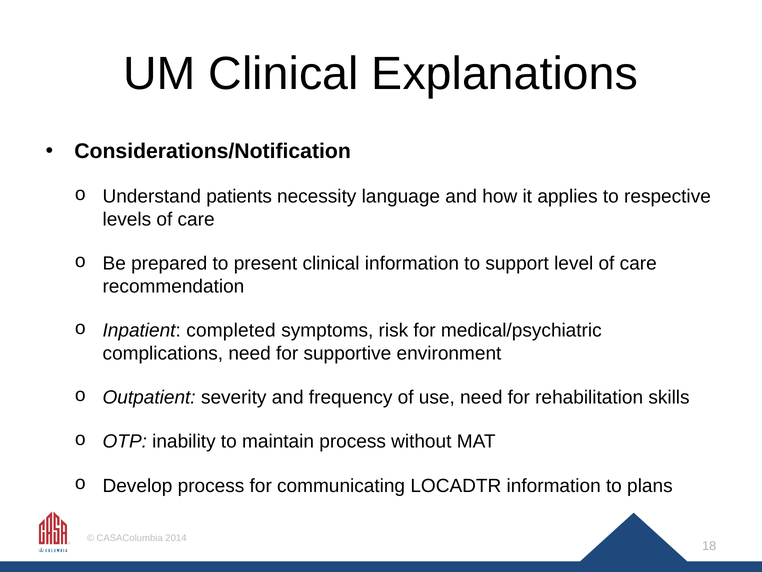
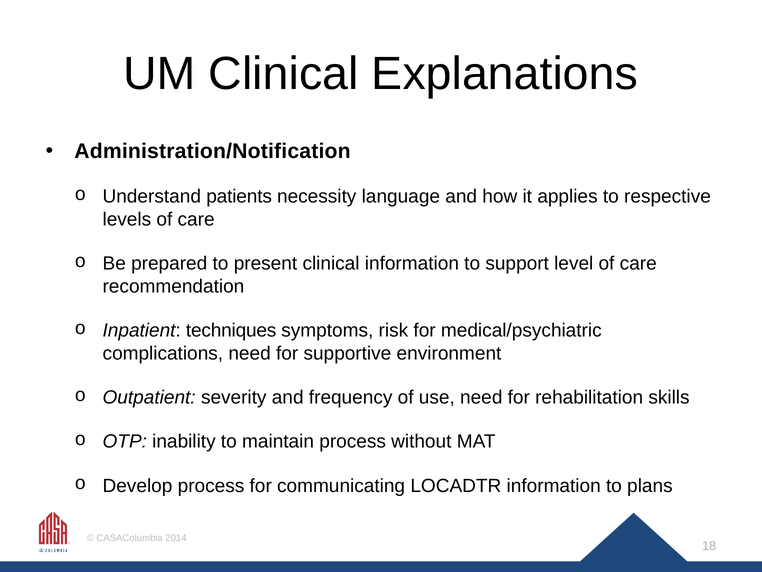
Considerations/Notification: Considerations/Notification -> Administration/Notification (212, 151)
completed: completed -> techniques (231, 330)
